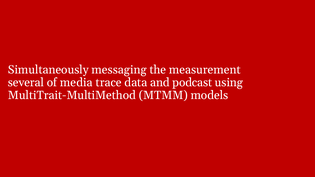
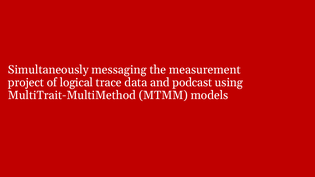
several: several -> project (26, 83)
media: media -> logical (76, 83)
